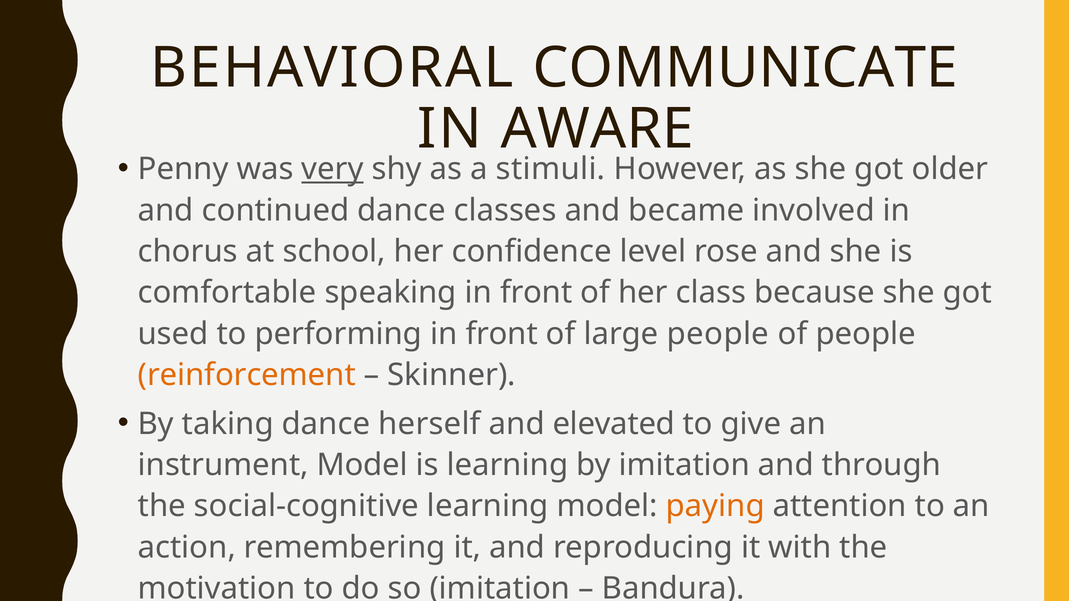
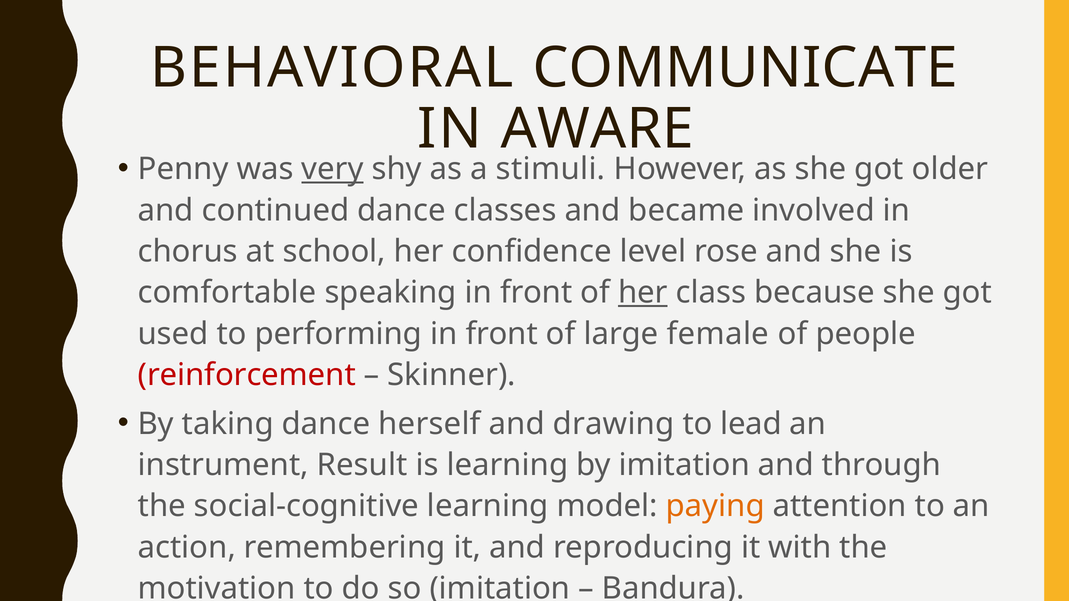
her underline: none -> present (643, 293)
large people: people -> female (718, 334)
reinforcement colour: orange -> red (247, 375)
elevated: elevated -> drawing (614, 424)
give: give -> lead (751, 424)
instrument Model: Model -> Result (362, 465)
